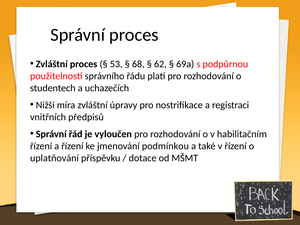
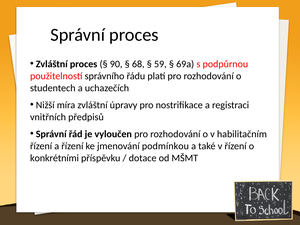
53: 53 -> 90 (116, 64)
62: 62 -> 59 (160, 64)
uplatňování: uplatňování -> konkrétními (54, 158)
